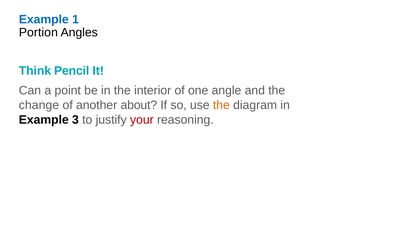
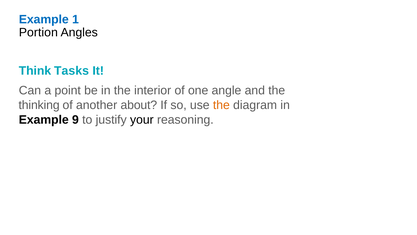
Pencil: Pencil -> Tasks (72, 71)
change: change -> thinking (39, 105)
3: 3 -> 9 (75, 120)
your colour: red -> black (142, 120)
